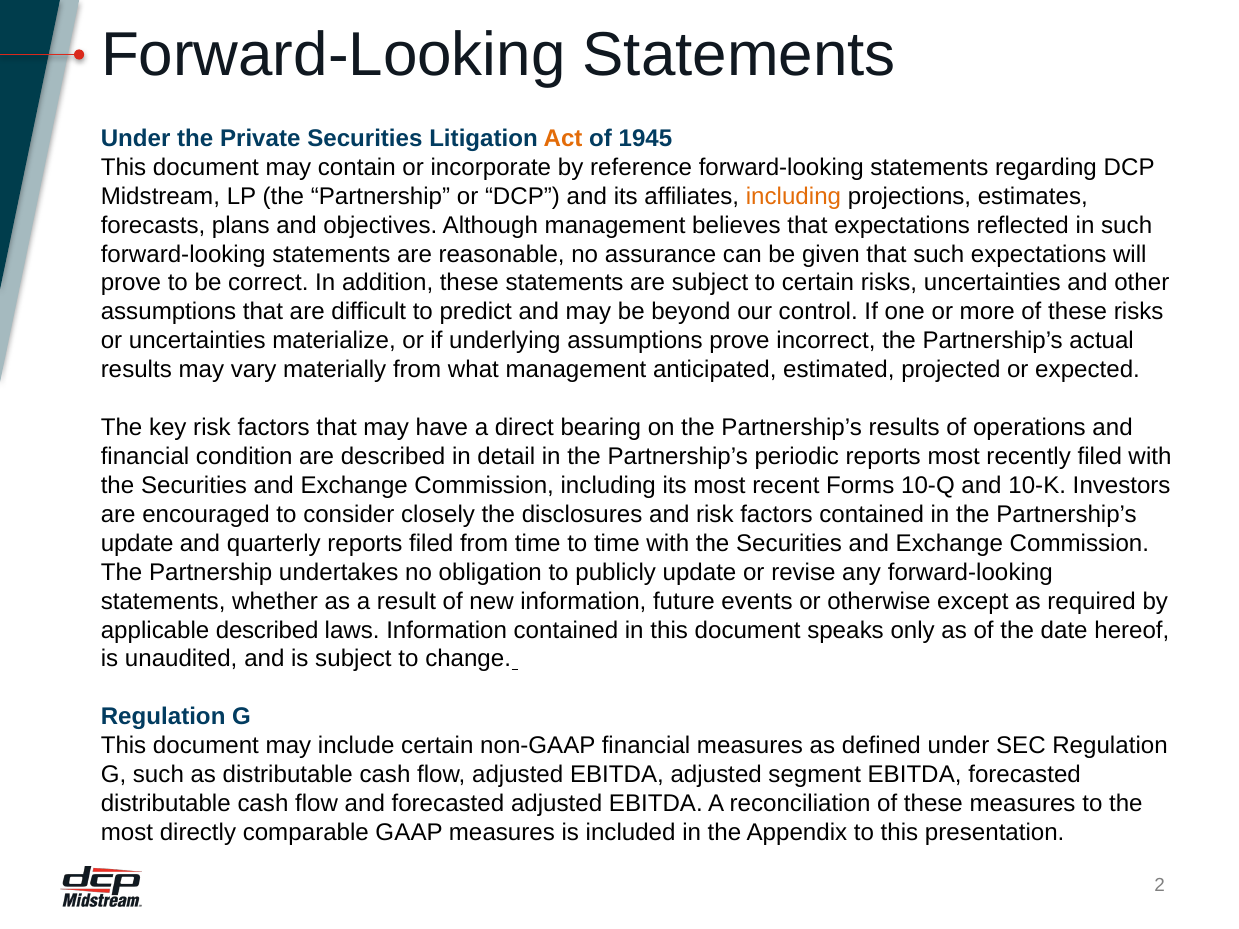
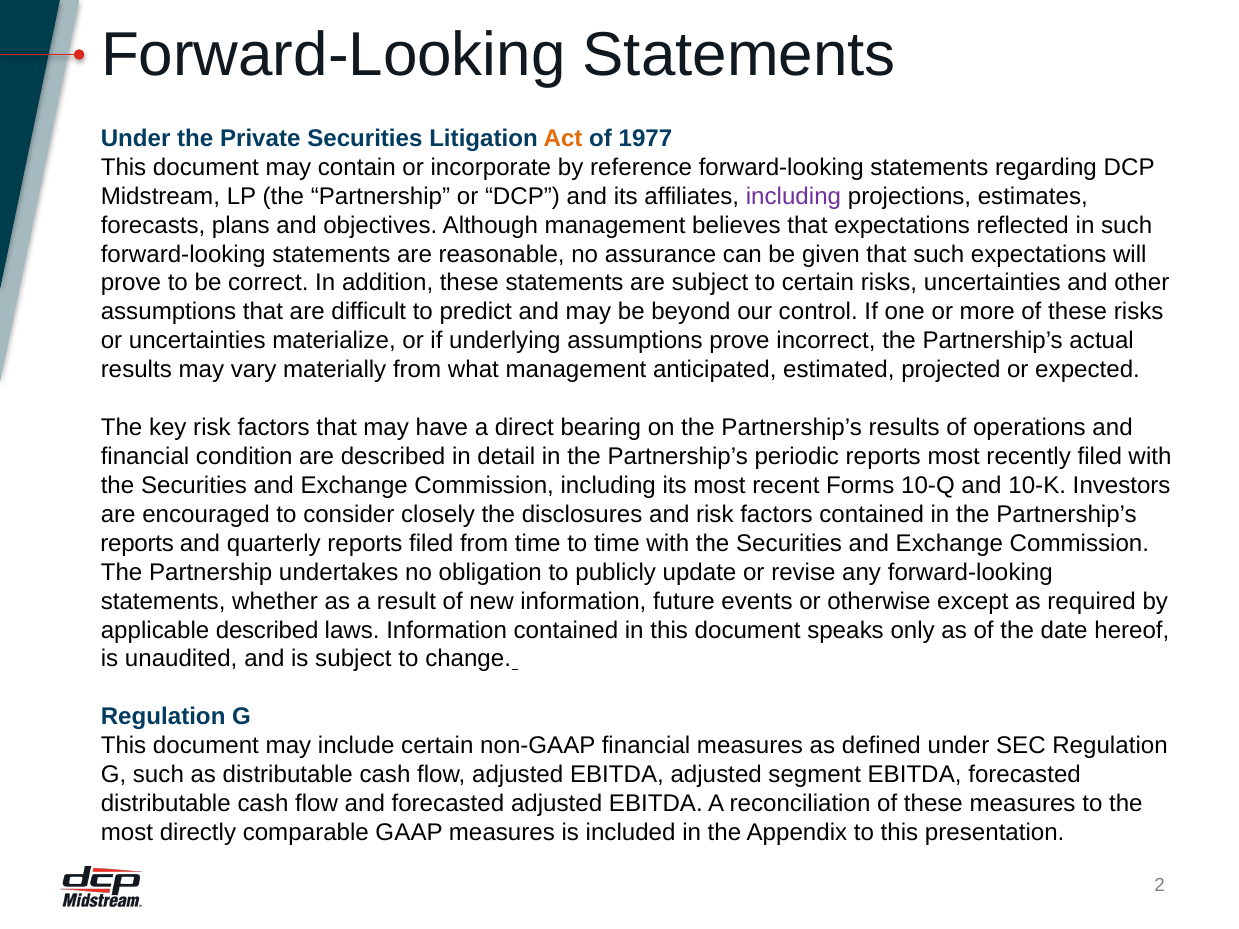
1945: 1945 -> 1977 (645, 138)
including colour: orange -> purple (793, 196)
update: update -> reports (137, 543)
